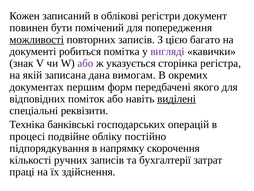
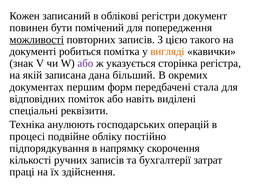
багато: багато -> такого (205, 39)
вигляді colour: purple -> orange (168, 51)
вимогам: вимогам -> більший (134, 75)
якого: якого -> стала (206, 87)
виділені underline: present -> none (177, 99)
банківські: банківські -> анулюють (71, 124)
